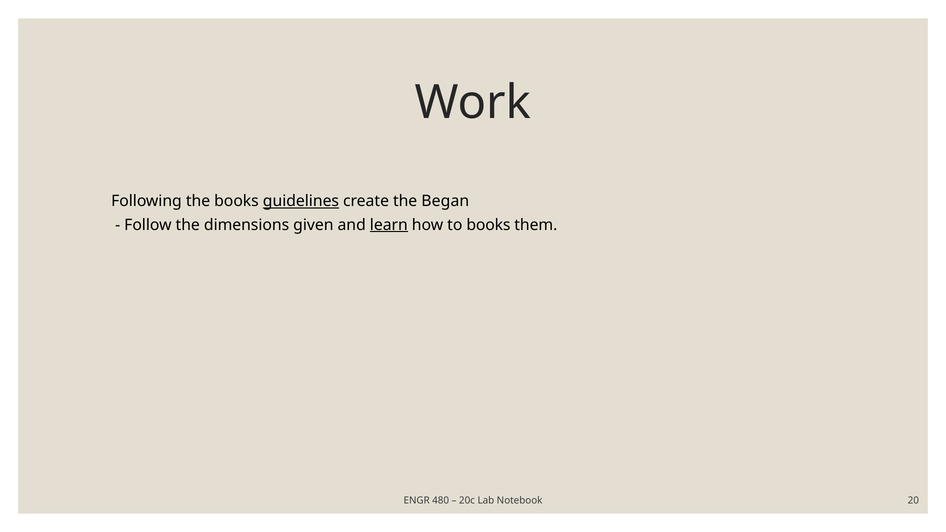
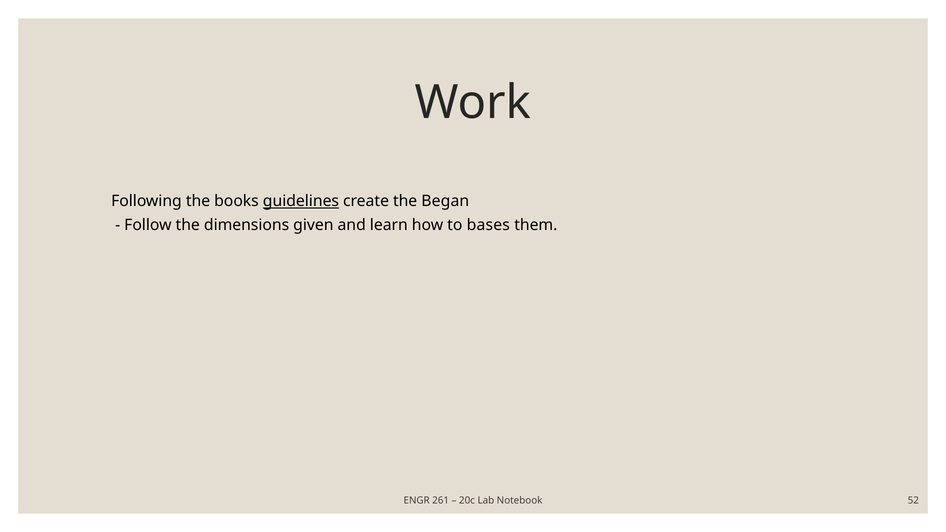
learn underline: present -> none (389, 225)
to books: books -> bases (488, 225)
480: 480 -> 261 (441, 500)
20: 20 -> 52 (913, 500)
